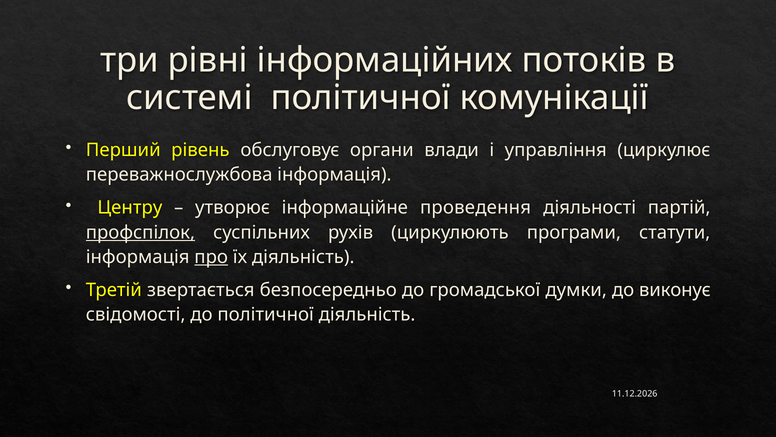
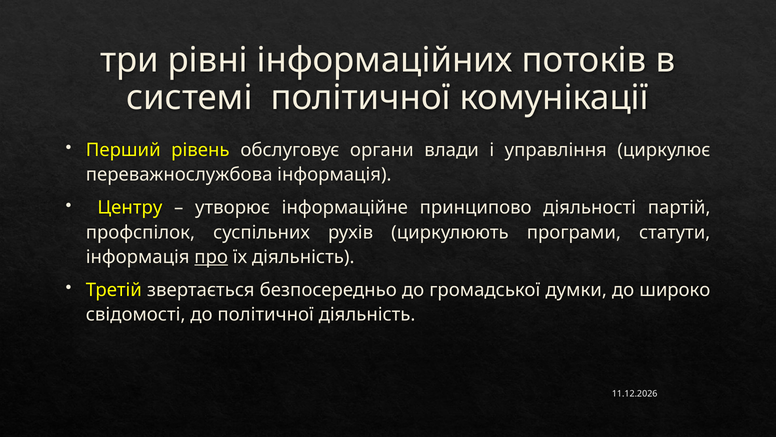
проведення: проведення -> принципово (476, 208)
профспілок underline: present -> none (140, 232)
виконує: виконує -> широко (675, 290)
